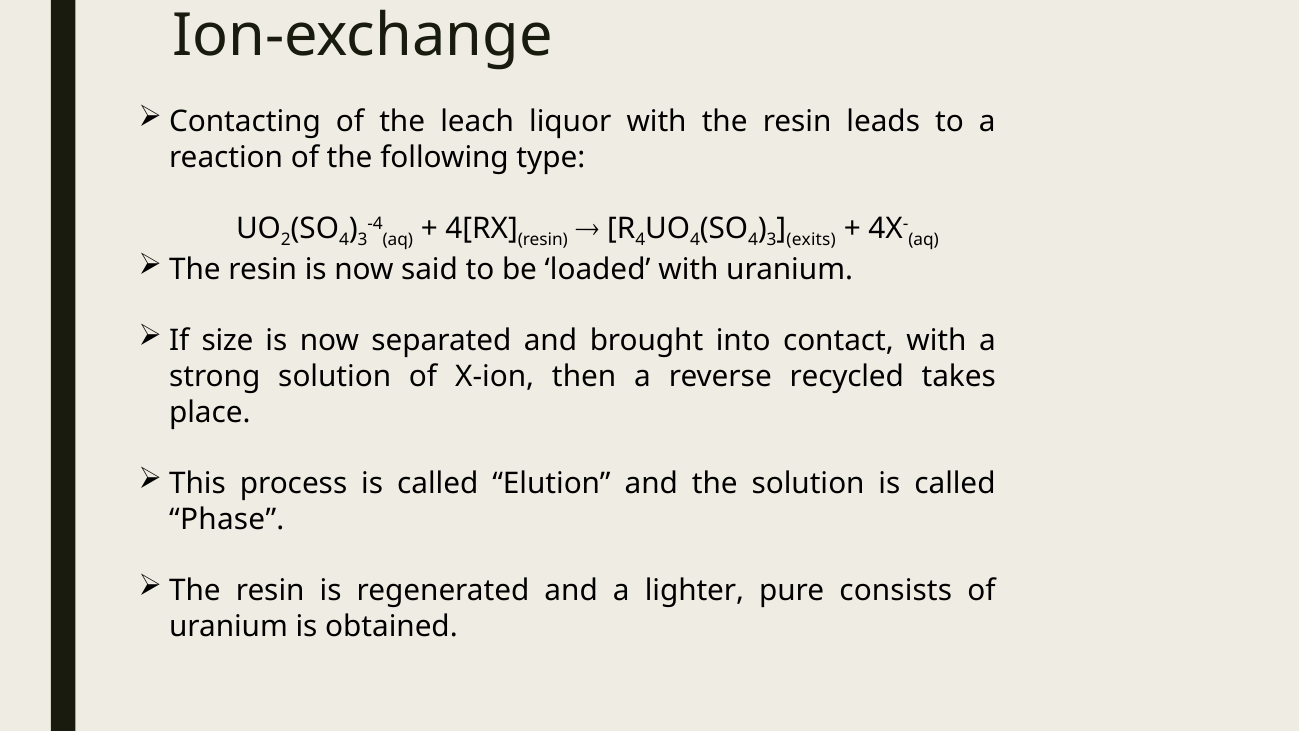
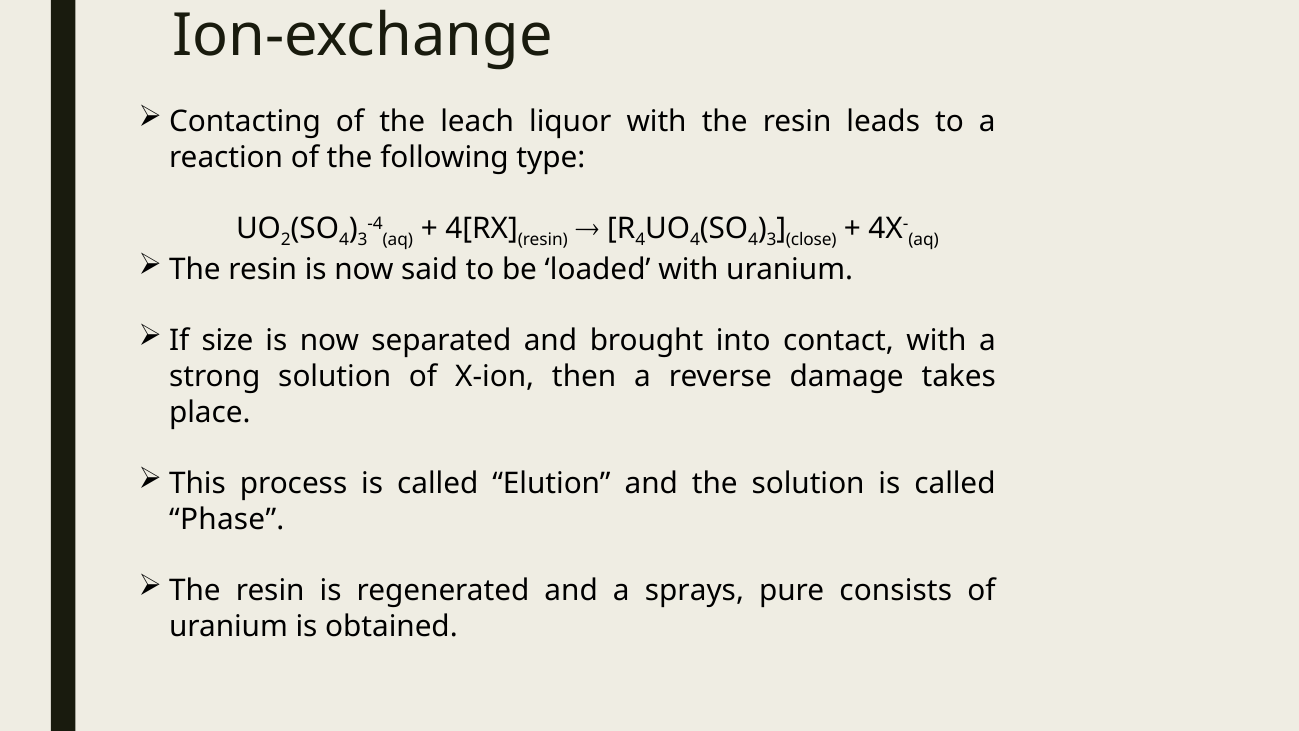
exits: exits -> close (811, 240)
recycled: recycled -> damage (847, 376)
lighter: lighter -> sprays (694, 591)
